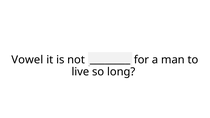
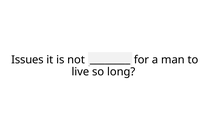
Vowel: Vowel -> Issues (27, 60)
